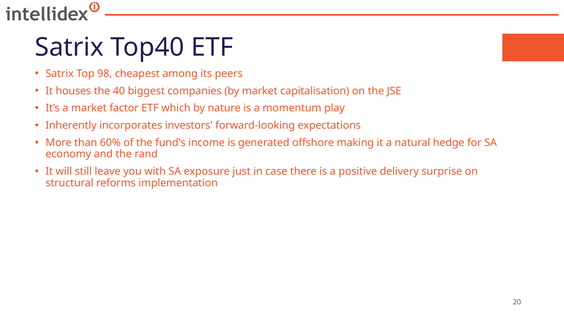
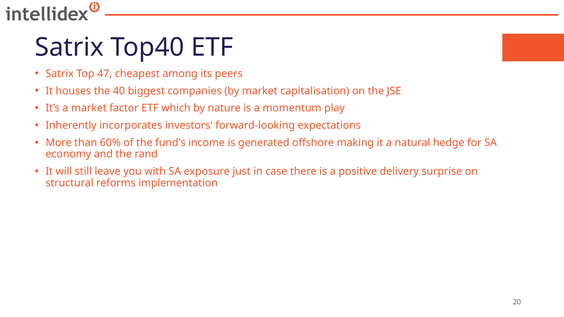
98: 98 -> 47 (105, 74)
